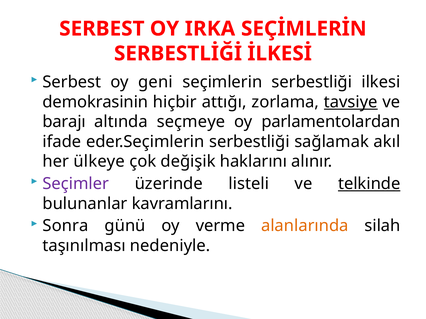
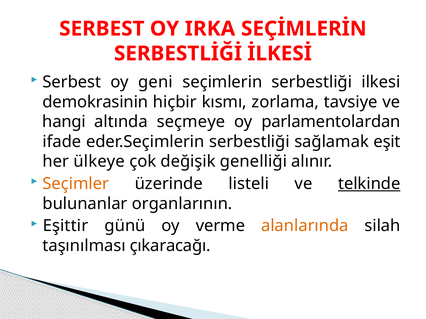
attığı: attığı -> kısmı (224, 102)
tavsiye underline: present -> none (351, 102)
barajı: barajı -> hangi (64, 122)
akıl: akıl -> eşit (387, 142)
haklarını: haklarını -> genelliği (253, 162)
Seçimler colour: purple -> orange (76, 184)
kavramlarını: kavramlarını -> organlarının (182, 204)
Sonra: Sonra -> Eşittir (65, 226)
nedeniyle: nedeniyle -> çıkaracağı (170, 246)
